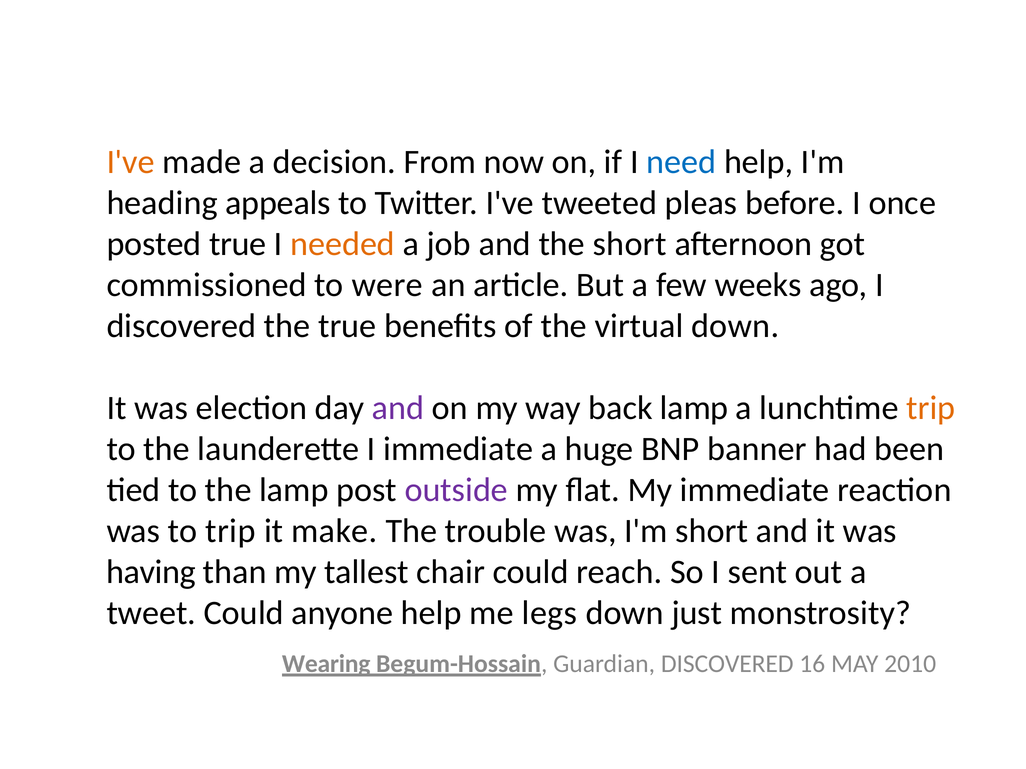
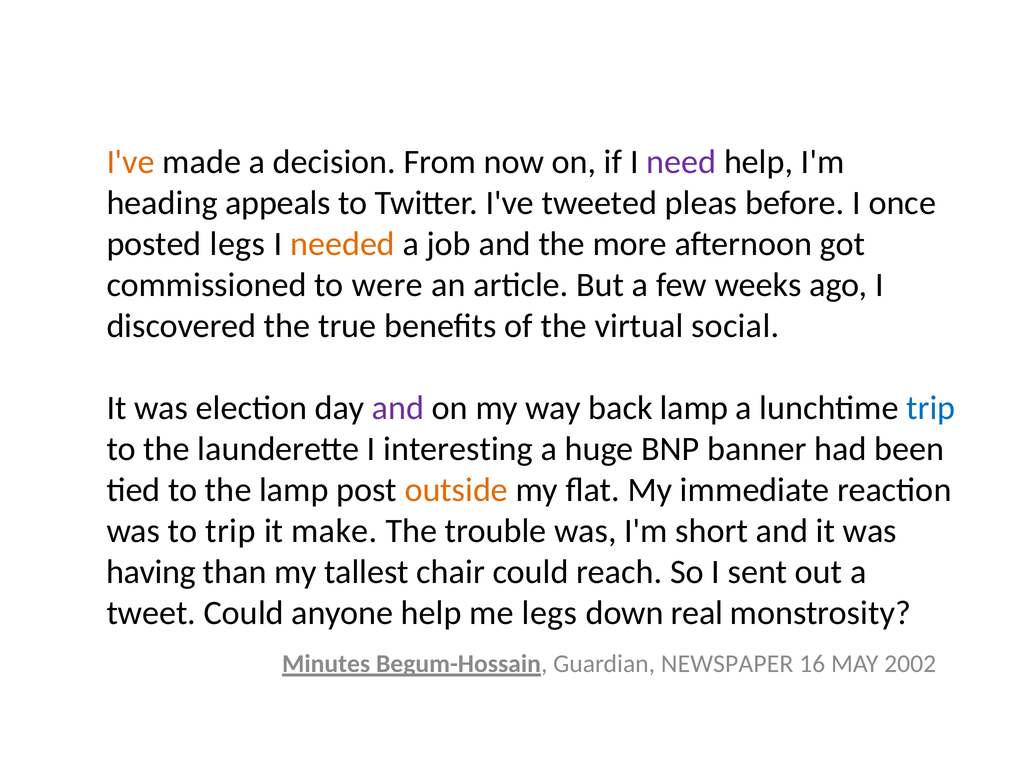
need colour: blue -> purple (681, 162)
posted true: true -> legs (237, 244)
the short: short -> more (630, 244)
virtual down: down -> social (735, 326)
trip colour: orange -> blue (931, 408)
I immediate: immediate -> interesting (458, 449)
outside colour: purple -> orange (456, 490)
just: just -> real (697, 614)
Wearing: Wearing -> Minutes (326, 664)
Guardian DISCOVERED: DISCOVERED -> NEWSPAPER (727, 664)
2010: 2010 -> 2002 (910, 664)
